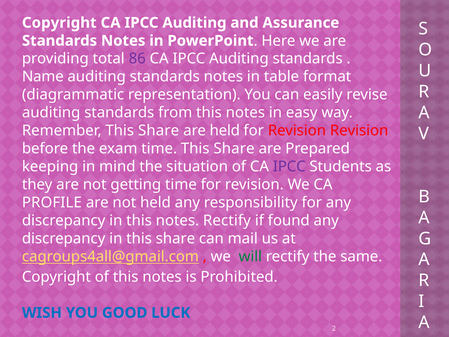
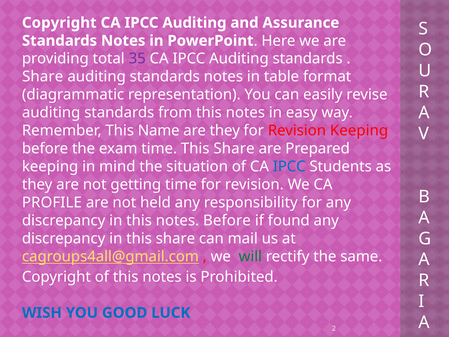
86: 86 -> 35 (137, 59)
Name: Name -> Share (43, 77)
Remember This Share: Share -> Name (159, 131)
are held: held -> they (225, 131)
Revision Revision: Revision -> Keeping (359, 131)
IPCC colour: purple -> blue (289, 166)
notes Rectify: Rectify -> Before (227, 220)
